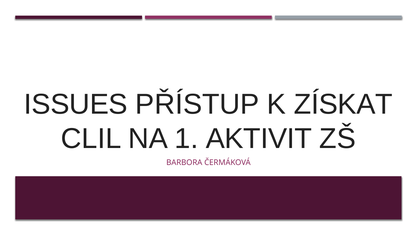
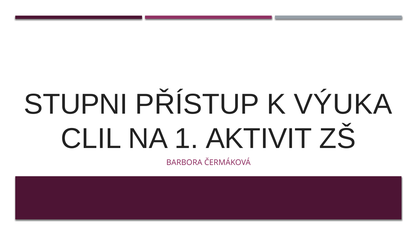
ISSUES: ISSUES -> STUPNI (76, 104)
ZÍSKAT: ZÍSKAT -> VÝUKA (343, 104)
